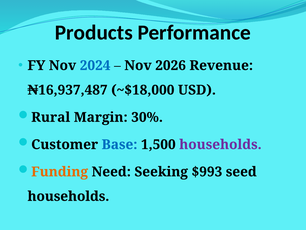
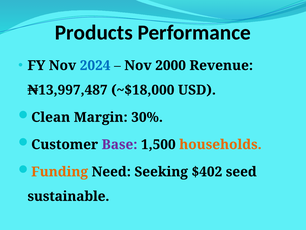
2026: 2026 -> 2000 (171, 65)
₦16,937,487: ₦16,937,487 -> ₦13,997,487 (68, 90)
Rural: Rural -> Clean (51, 117)
Base colour: blue -> purple (120, 144)
households colour: purple -> orange (220, 144)
$993: $993 -> $402 (207, 171)
households: households -> sustainable (68, 196)
